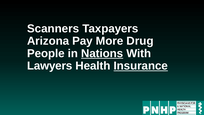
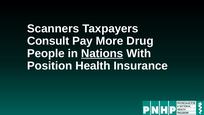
Arizona: Arizona -> Consult (48, 41)
Lawyers: Lawyers -> Position (50, 66)
Insurance underline: present -> none (141, 66)
